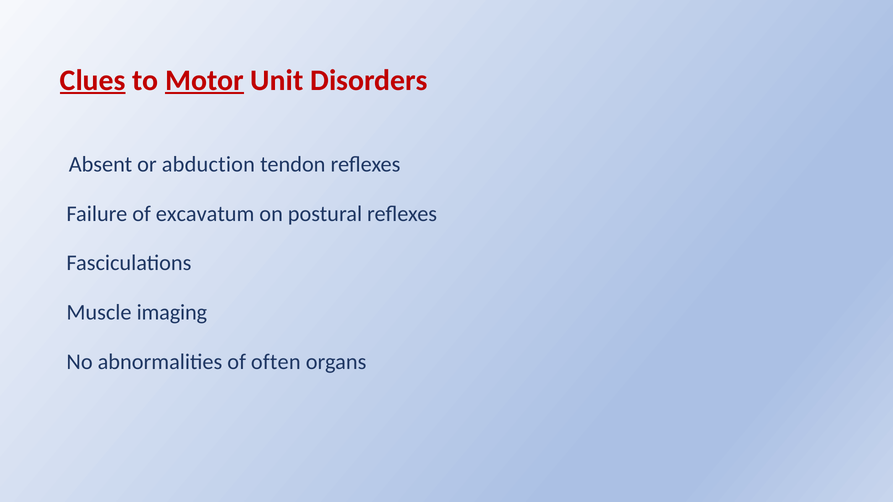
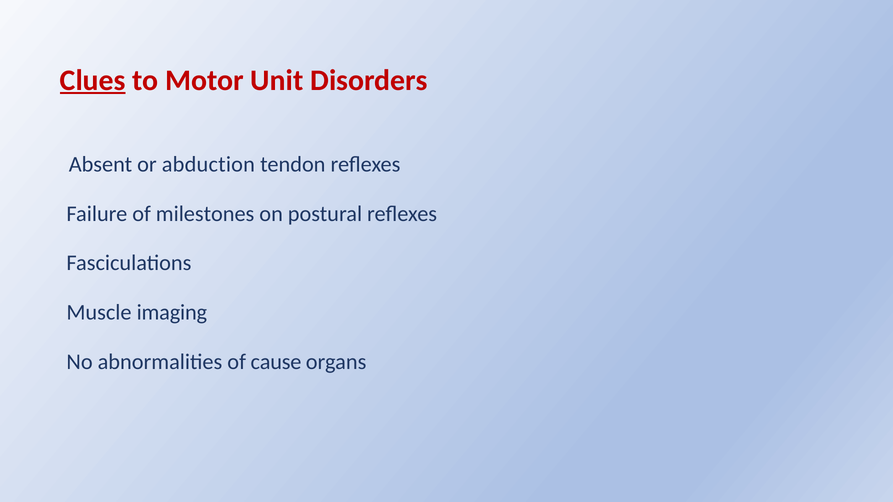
Motor underline: present -> none (205, 80)
excavatum: excavatum -> milestones (205, 214)
often: often -> cause (276, 362)
